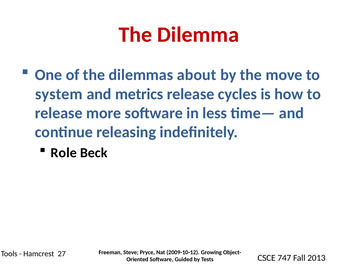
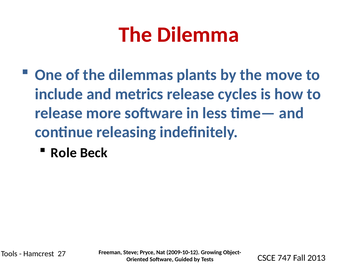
about: about -> plants (197, 75)
system: system -> include (59, 94)
